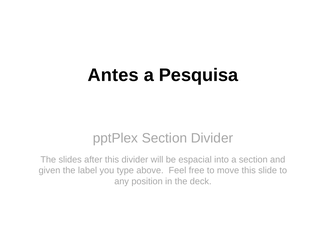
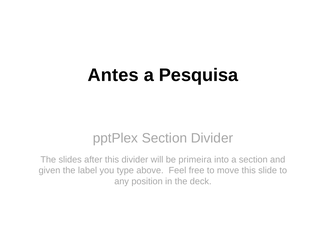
espacial: espacial -> primeira (195, 159)
